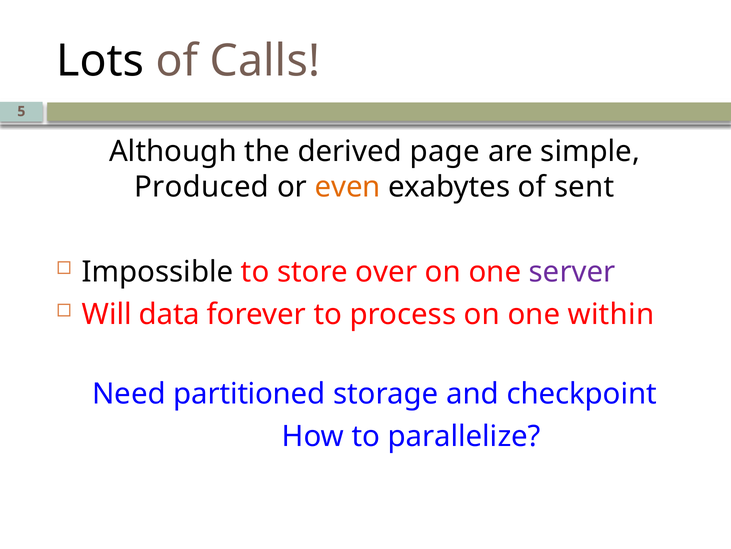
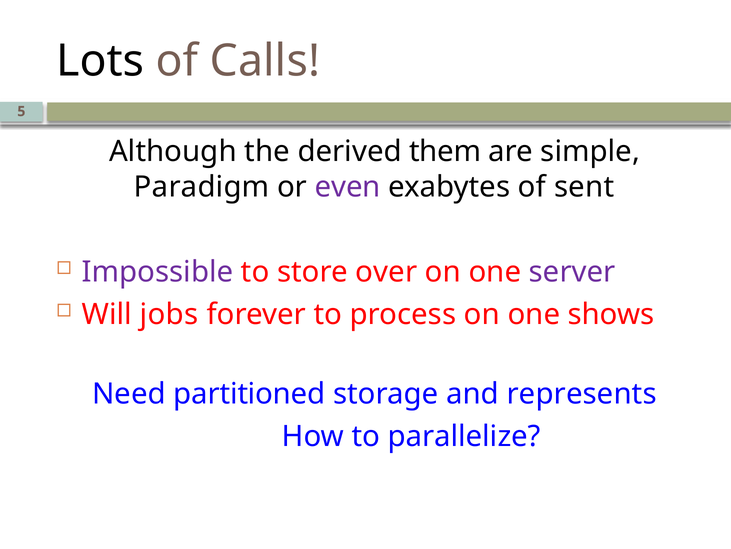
page: page -> them (445, 151)
Produced: Produced -> Paradigm (202, 187)
even colour: orange -> purple (348, 187)
Impossible colour: black -> purple (158, 271)
data: data -> jobs (169, 314)
within: within -> shows (611, 314)
checkpoint: checkpoint -> represents (582, 394)
